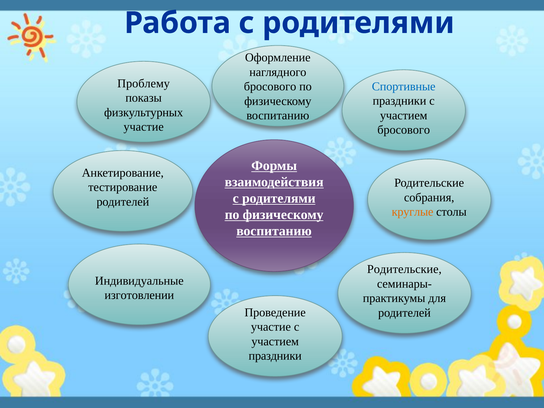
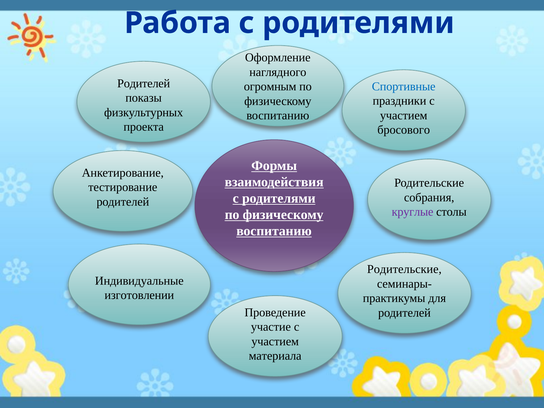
Проблему: Проблему -> Родителей (144, 83)
бросового: бросового -> огромным (270, 87)
участие: участие -> проекта (144, 127)
круглые colour: orange -> purple (413, 212)
праздники: праздники -> материала (275, 356)
